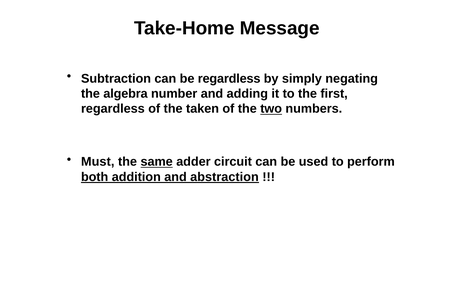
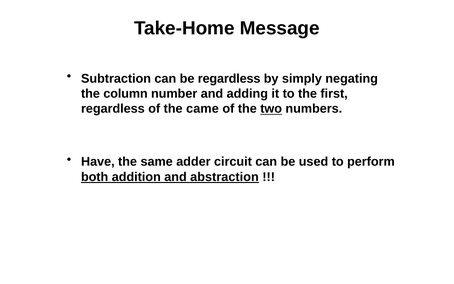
algebra: algebra -> column (126, 94)
taken: taken -> came (202, 109)
Must: Must -> Have (98, 162)
same underline: present -> none (157, 162)
